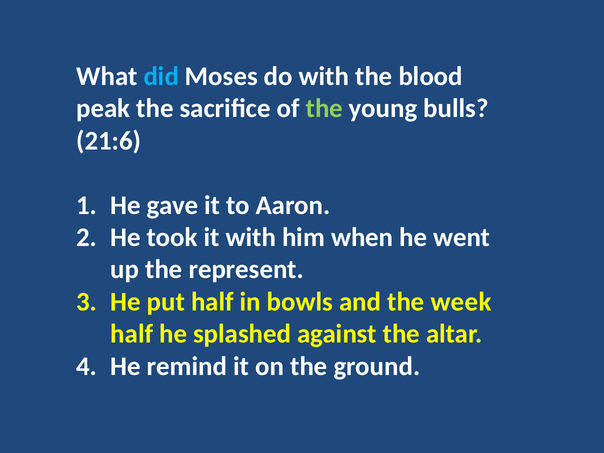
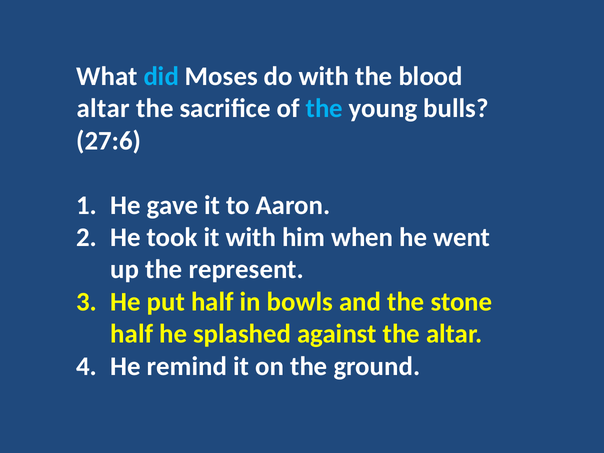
peak: peak -> altar (103, 109)
the colour: light green -> light blue (324, 109)
21:6: 21:6 -> 27:6 (109, 141)
week: week -> stone (461, 302)
